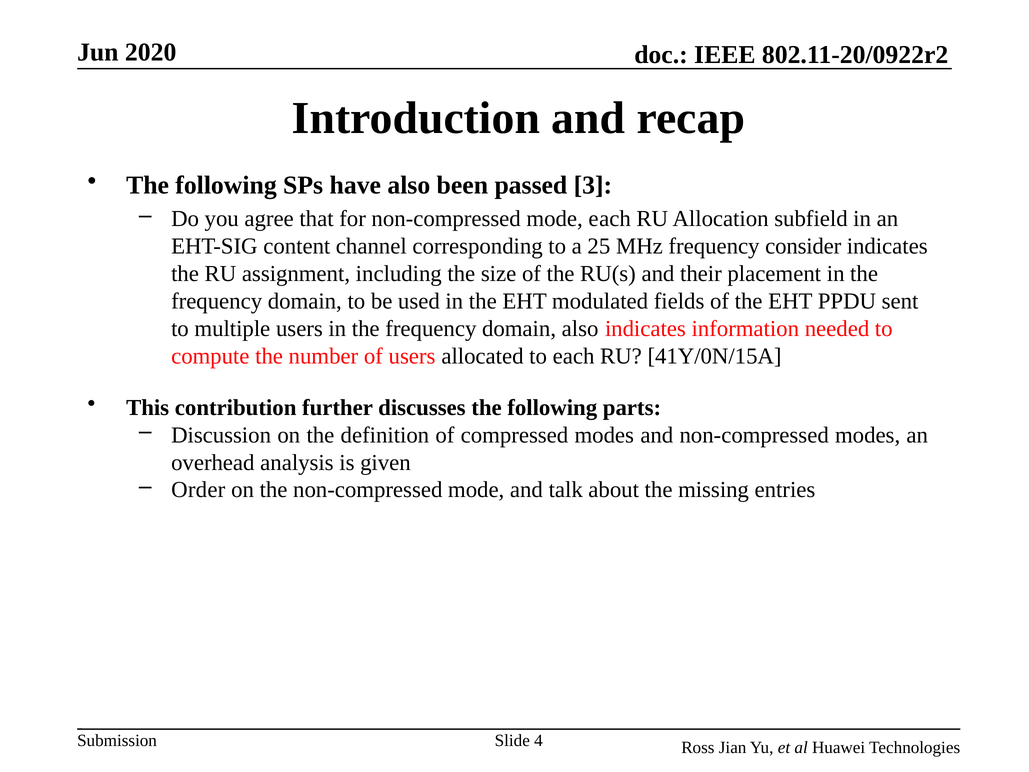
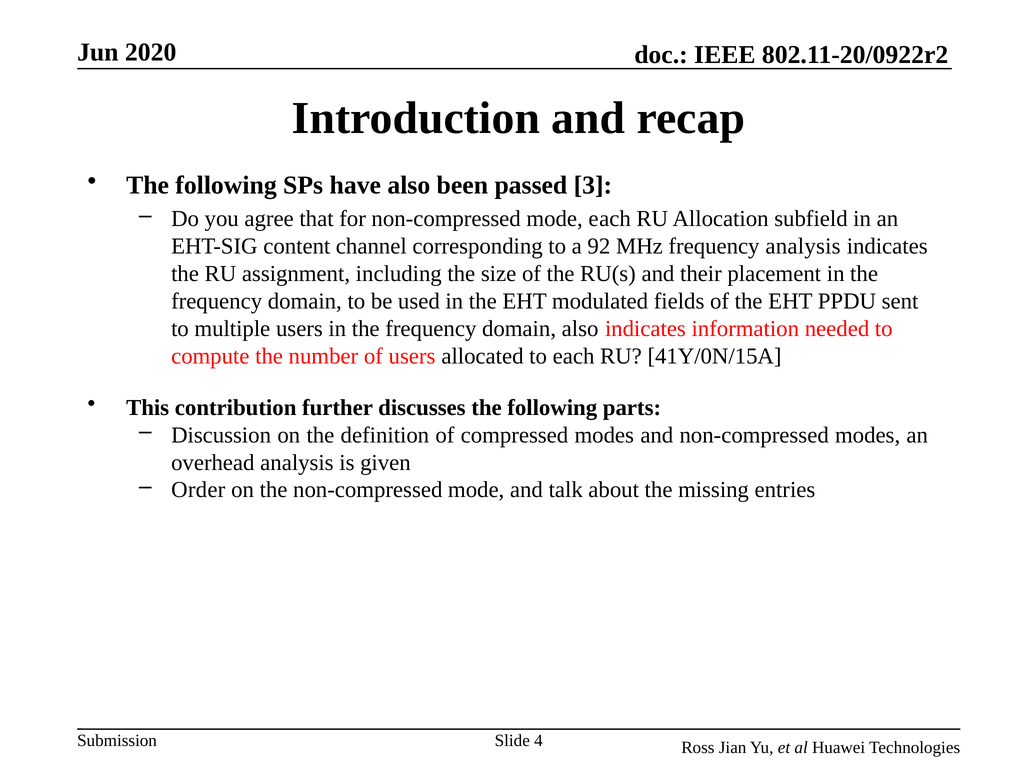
25: 25 -> 92 (599, 246)
frequency consider: consider -> analysis (803, 246)
